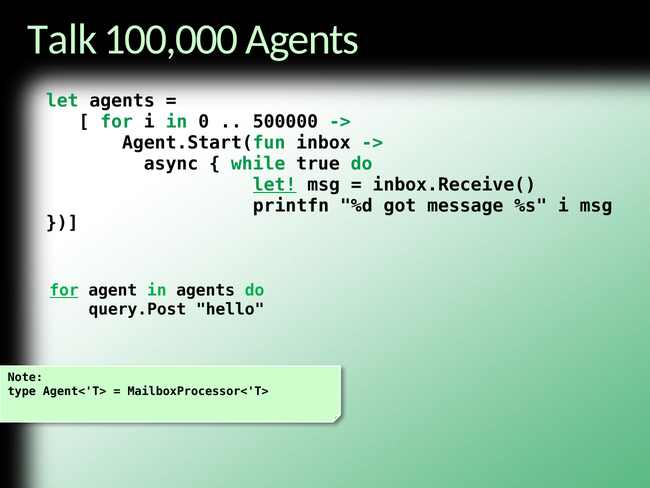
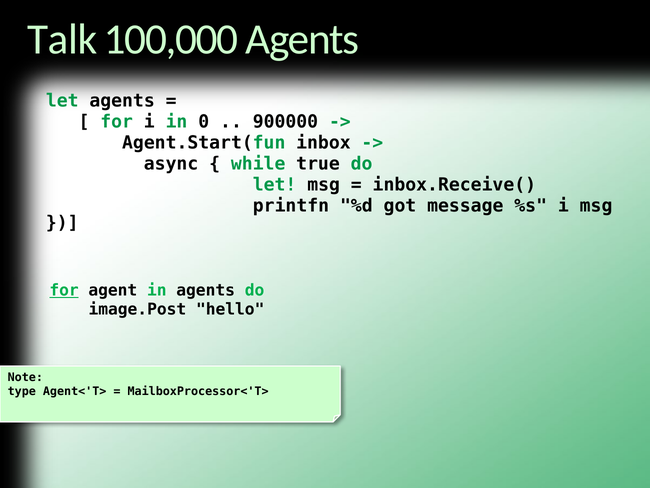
500000: 500000 -> 900000 (285, 122)
let underline: present -> none (275, 184)
query.Post: query.Post -> image.Post (137, 309)
